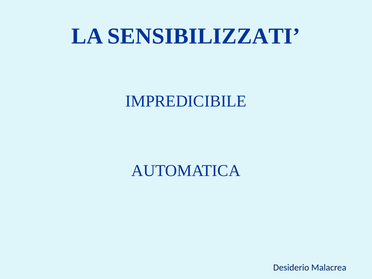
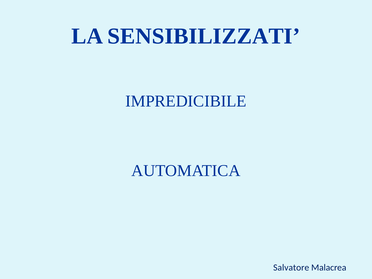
Desiderio: Desiderio -> Salvatore (291, 268)
